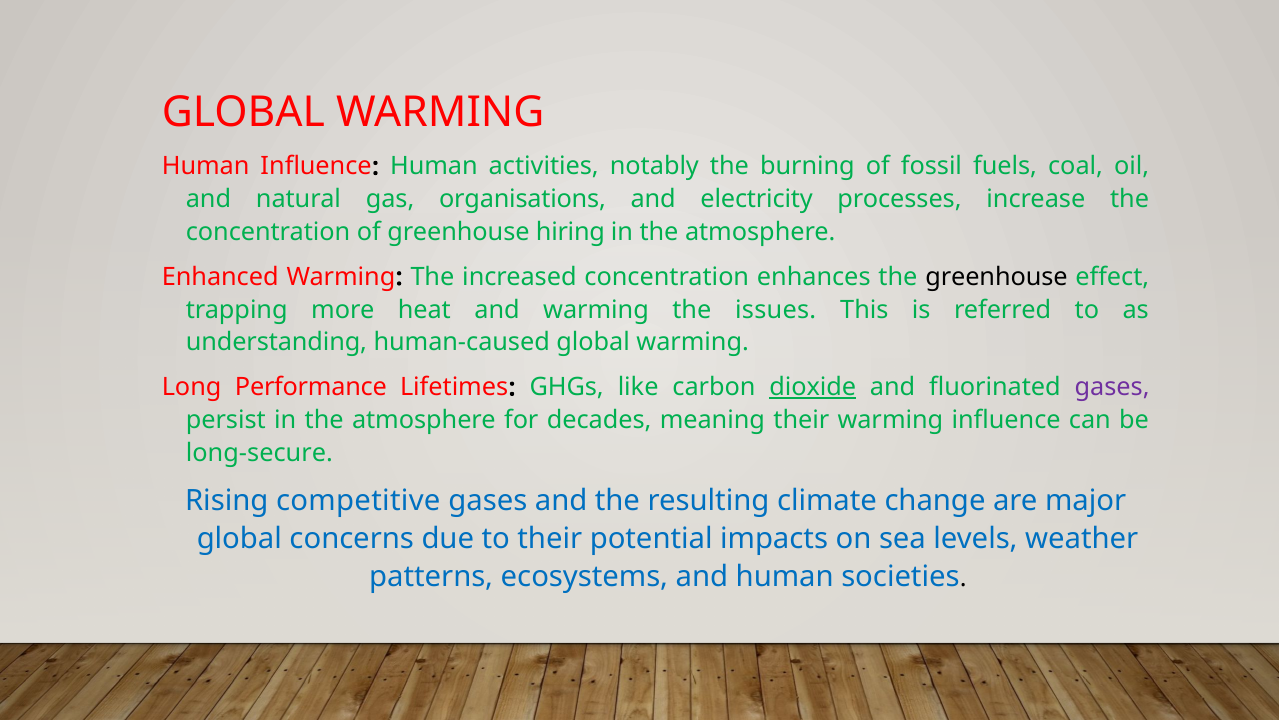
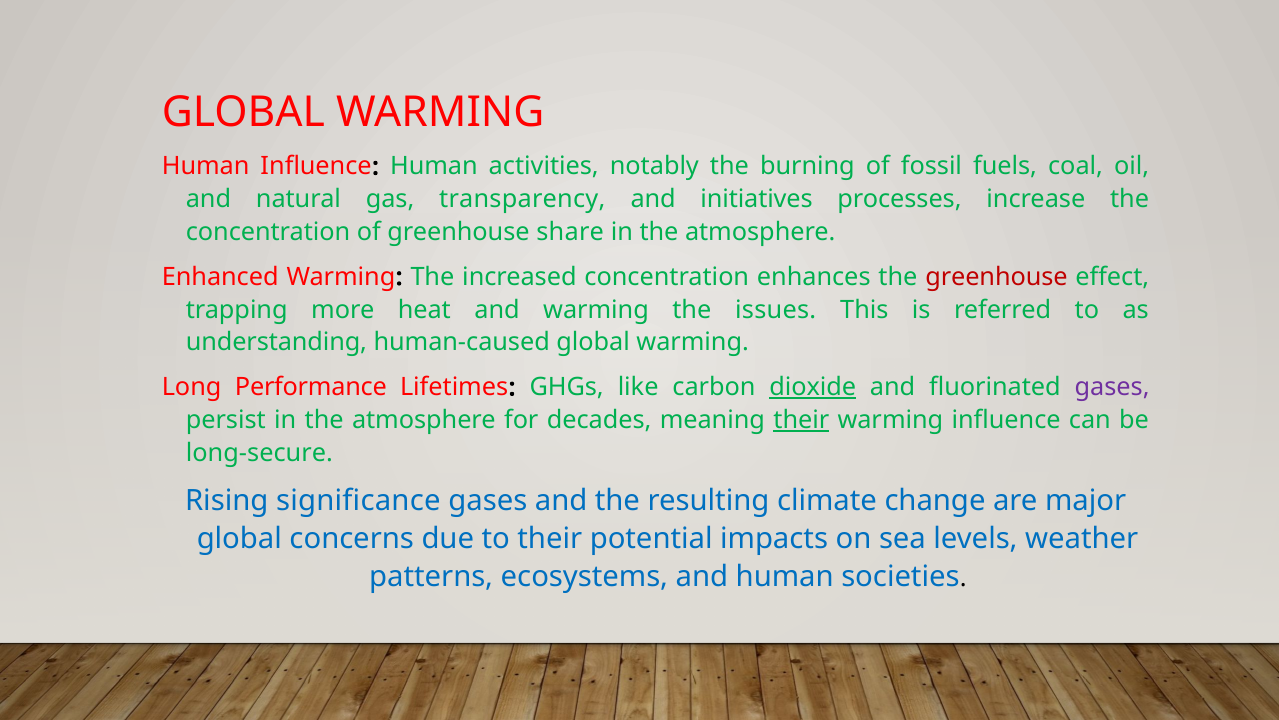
organisations: organisations -> transparency (522, 199)
electricity: electricity -> initiatives (757, 199)
hiring: hiring -> share (570, 232)
greenhouse colour: black -> red (996, 277)
their underline: none -> present (801, 420)
competitive: competitive -> significance (358, 500)
